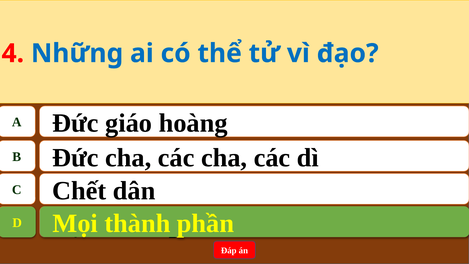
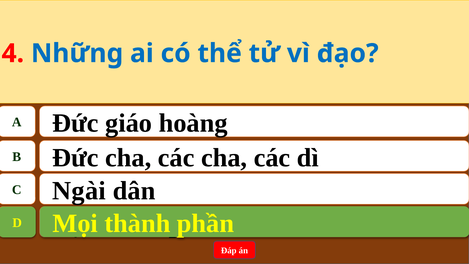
Chết: Chết -> Ngài (79, 191)
